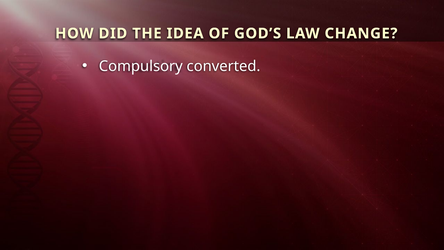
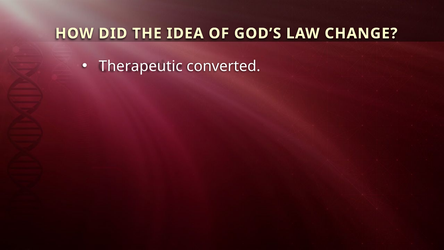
Compulsory: Compulsory -> Therapeutic (141, 66)
